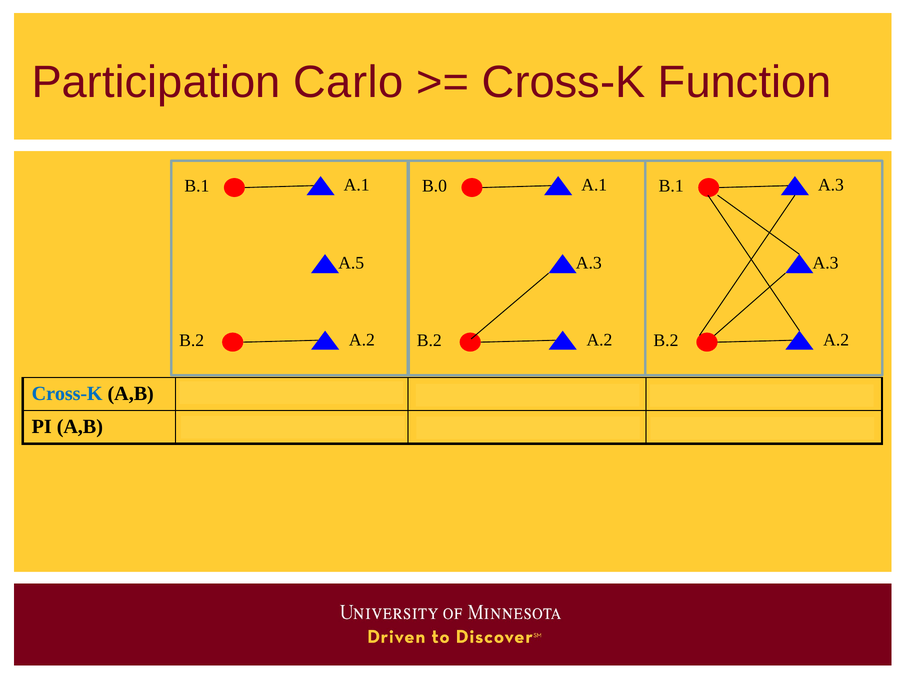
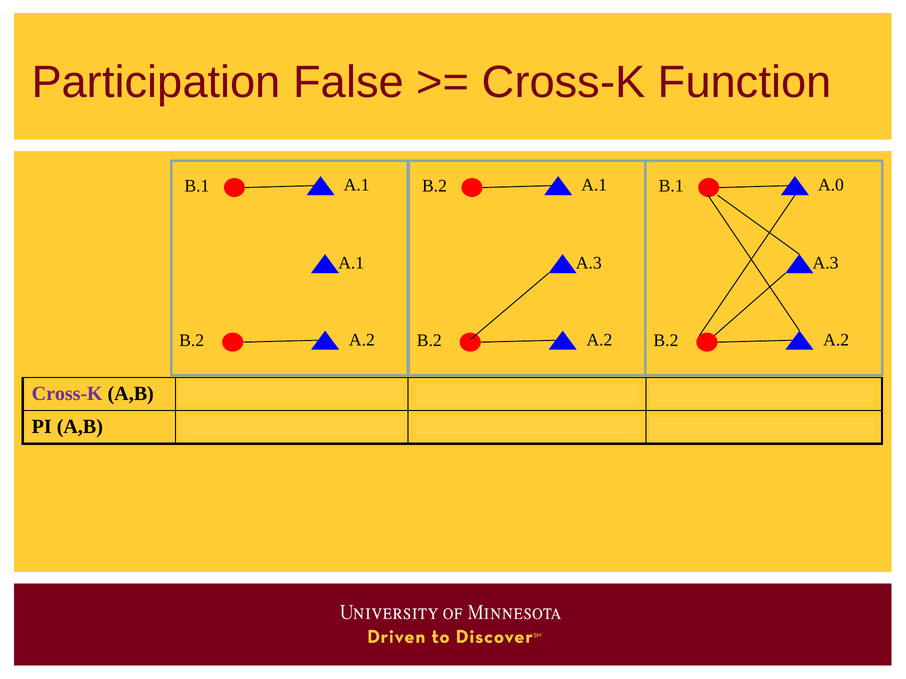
Carlo: Carlo -> False (349, 82)
A.3: A.3 -> A.0 (831, 185)
B.0: B.0 -> B.2 (434, 186)
A.5: A.5 -> A.1 (351, 263)
Cross-K colour: blue -> purple (67, 394)
